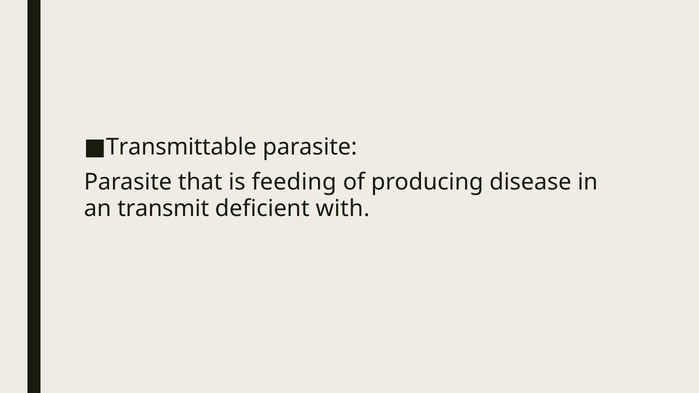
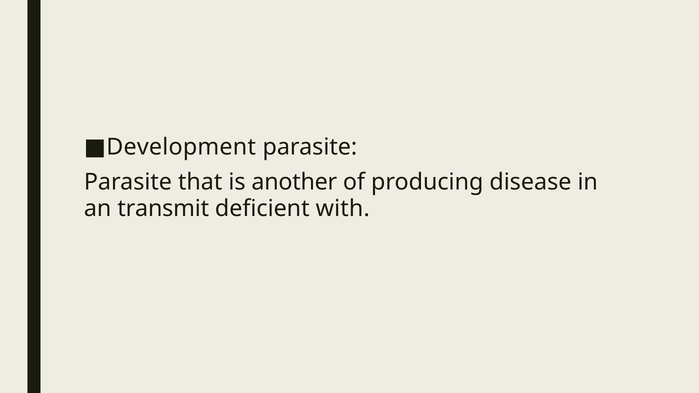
Transmittable: Transmittable -> Development (181, 147)
feeding: feeding -> another (294, 182)
